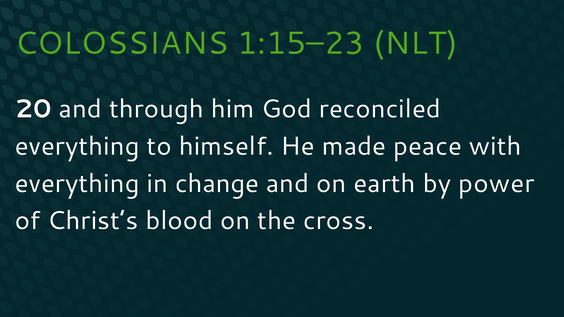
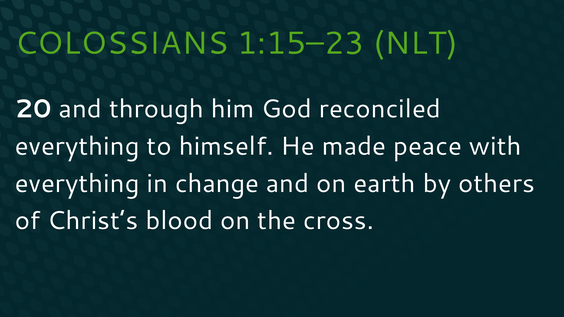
power: power -> others (497, 184)
